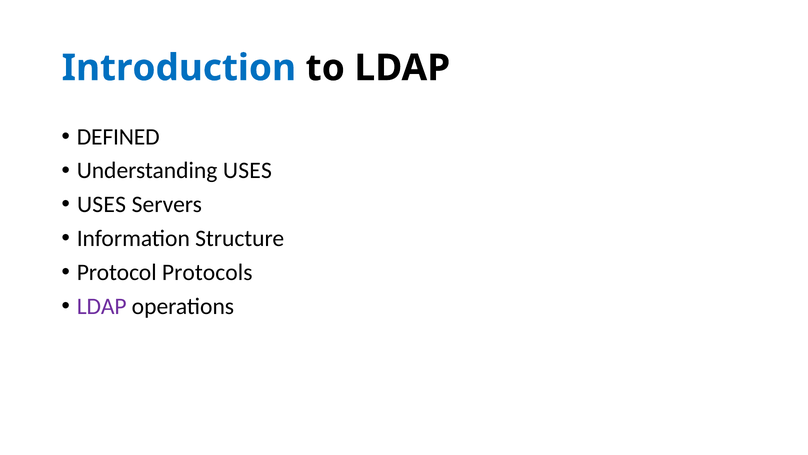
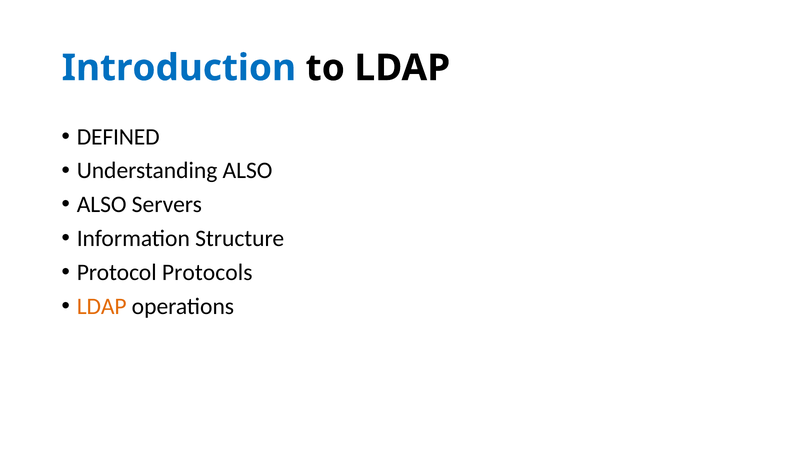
Understanding USES: USES -> ALSO (248, 170)
USES: USES -> ALSO (102, 204)
LDAP colour: purple -> orange (102, 306)
